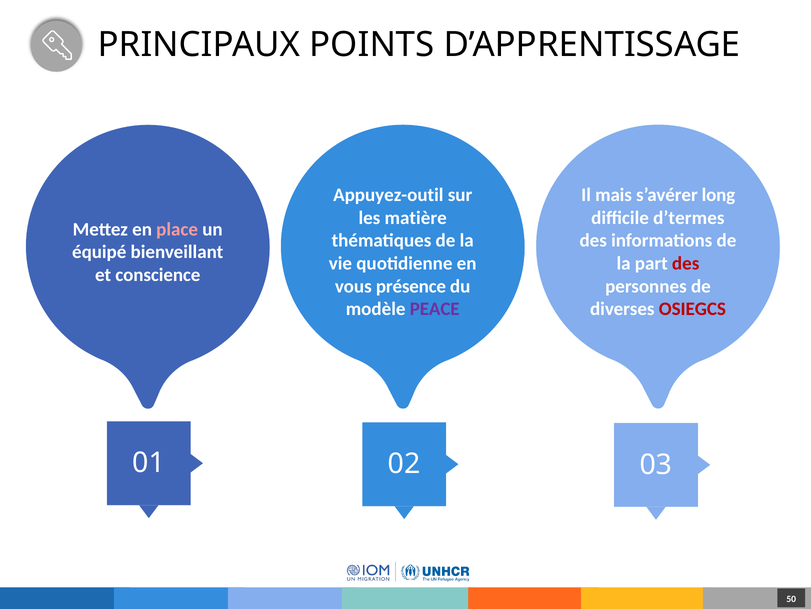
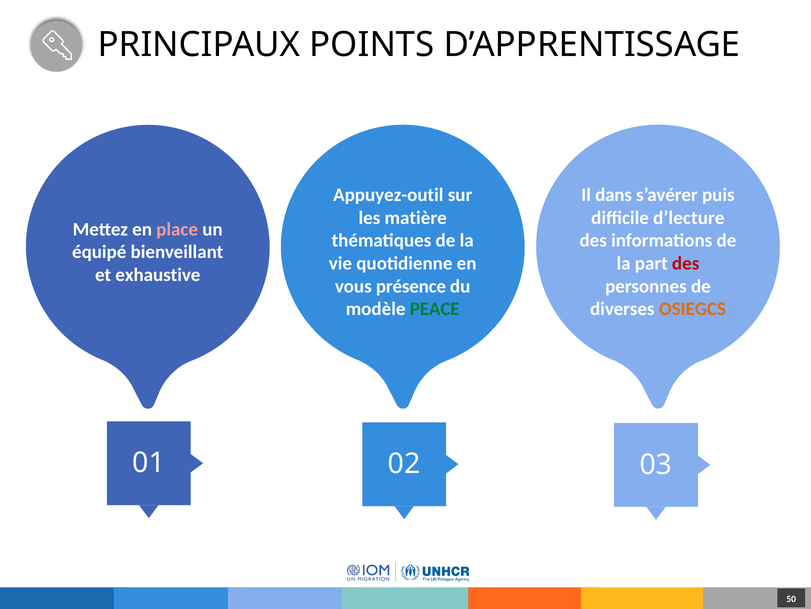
mais: mais -> dans (614, 195)
long: long -> puis (718, 195)
d’termes: d’termes -> d’lecture (689, 218)
conscience: conscience -> exhaustive (158, 275)
OSIEGCS colour: red -> orange (692, 309)
PEACE colour: purple -> green (435, 309)
